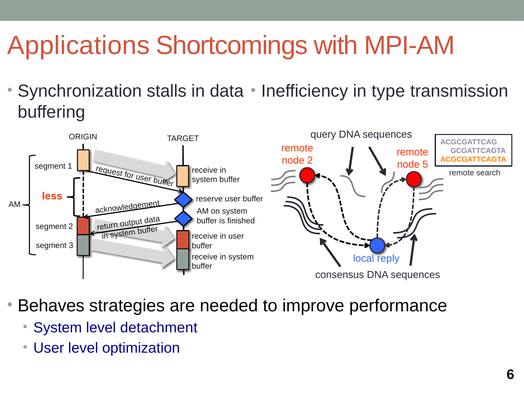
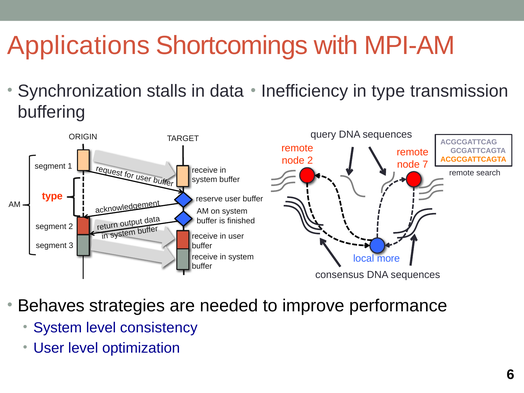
5: 5 -> 7 (425, 165)
less: less -> type (52, 196)
reply: reply -> more (388, 258)
detachment: detachment -> consistency (159, 328)
